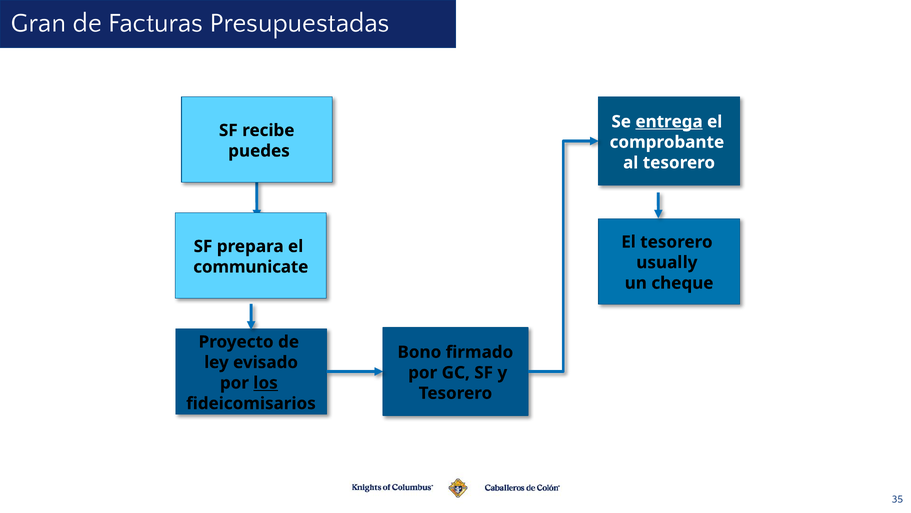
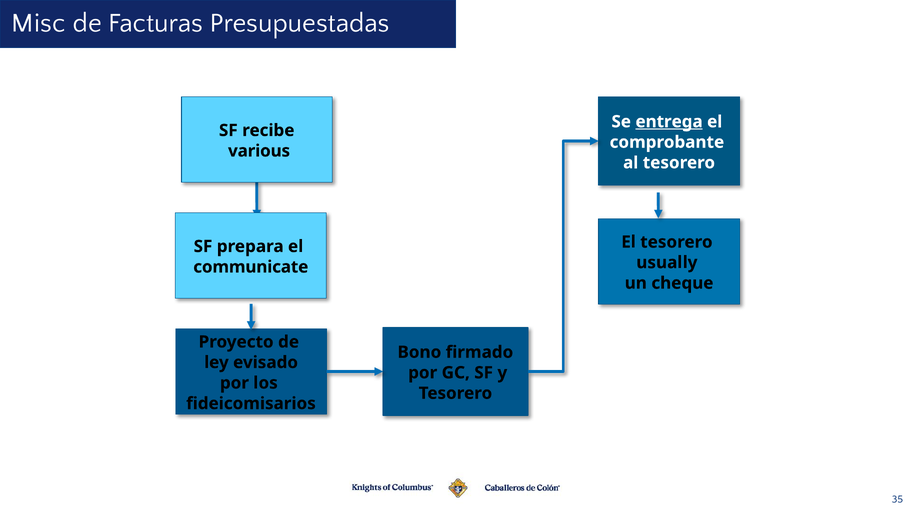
Gran: Gran -> Misc (38, 23)
puedes: puedes -> various (259, 151)
los underline: present -> none (266, 383)
